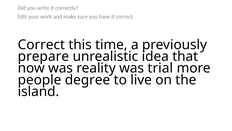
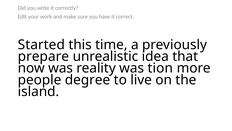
Correct: Correct -> Started (41, 45)
trial: trial -> tion (160, 68)
